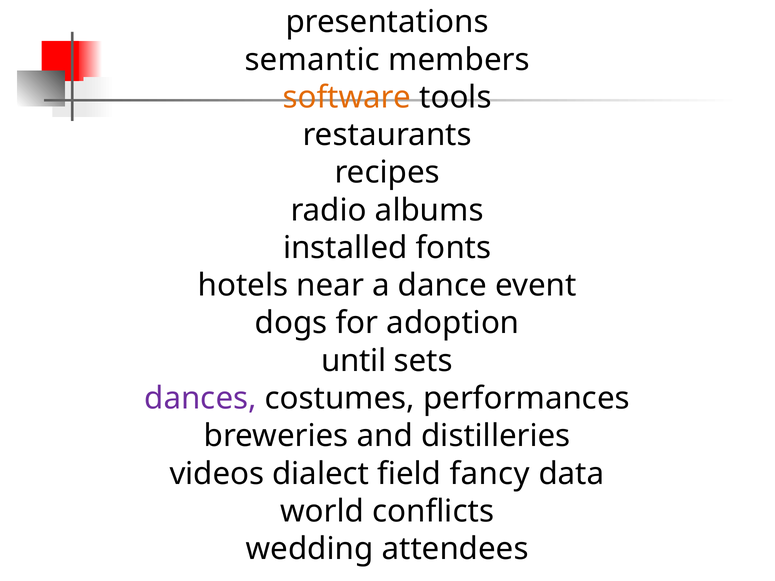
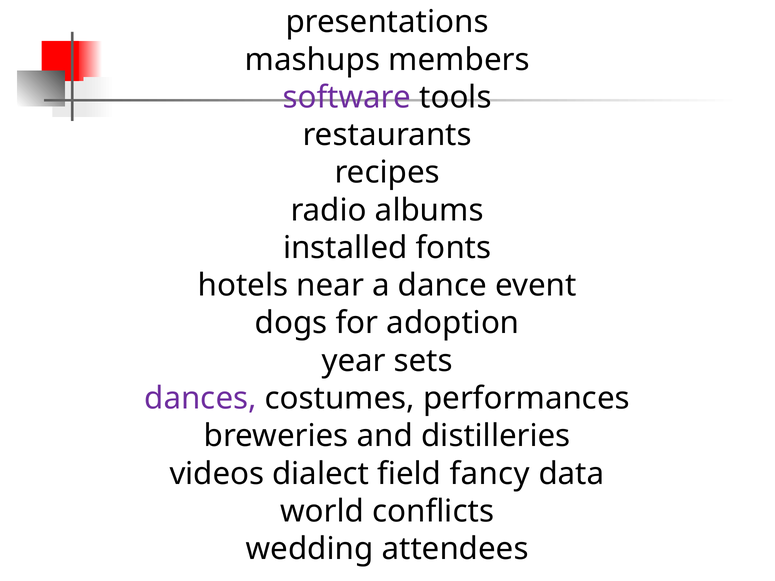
semantic: semantic -> mashups (312, 60)
software colour: orange -> purple (347, 97)
until: until -> year (354, 361)
